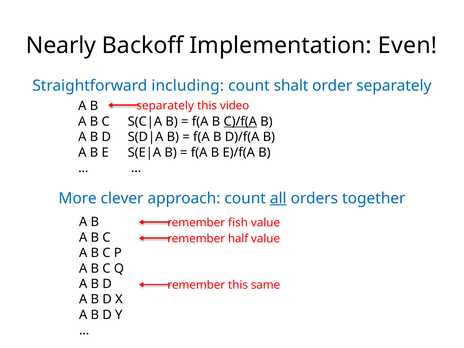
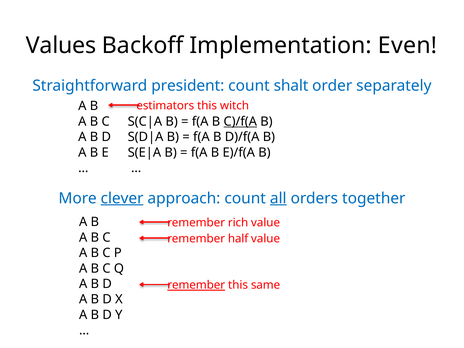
Nearly: Nearly -> Values (61, 46)
including: including -> president (188, 86)
separately: separately -> estimators (165, 106)
video: video -> witch (235, 106)
clever underline: none -> present (122, 198)
fish: fish -> rich (238, 223)
remember underline: none -> present (196, 285)
